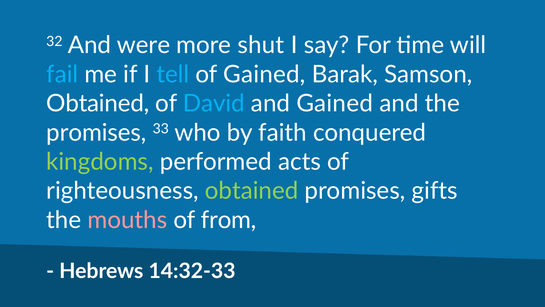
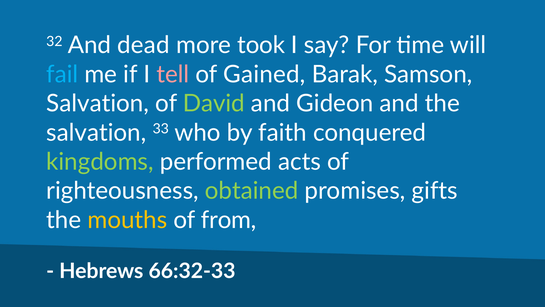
were: were -> dead (143, 45)
shut: shut -> took (261, 45)
tell colour: light blue -> pink (173, 74)
Obtained: Obtained -> Salvation (98, 103)
David colour: light blue -> light green (214, 103)
and Gained: Gained -> Gideon (335, 103)
promises: promises -> salvation (96, 132)
mouths colour: pink -> yellow (127, 220)
14:32-33: 14:32-33 -> 66:32-33 (192, 271)
